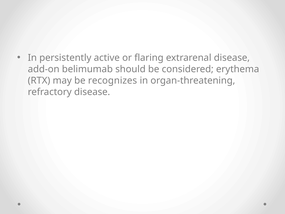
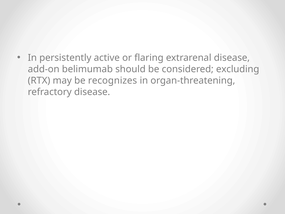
erythema: erythema -> excluding (238, 69)
